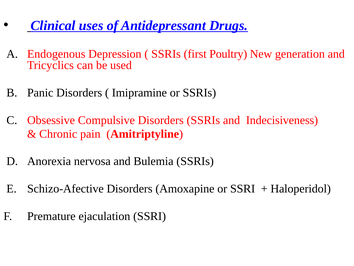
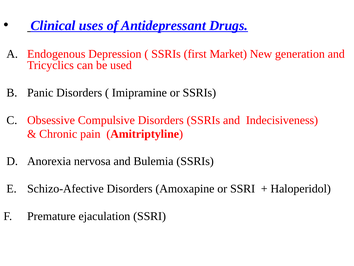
Poultry: Poultry -> Market (228, 54)
